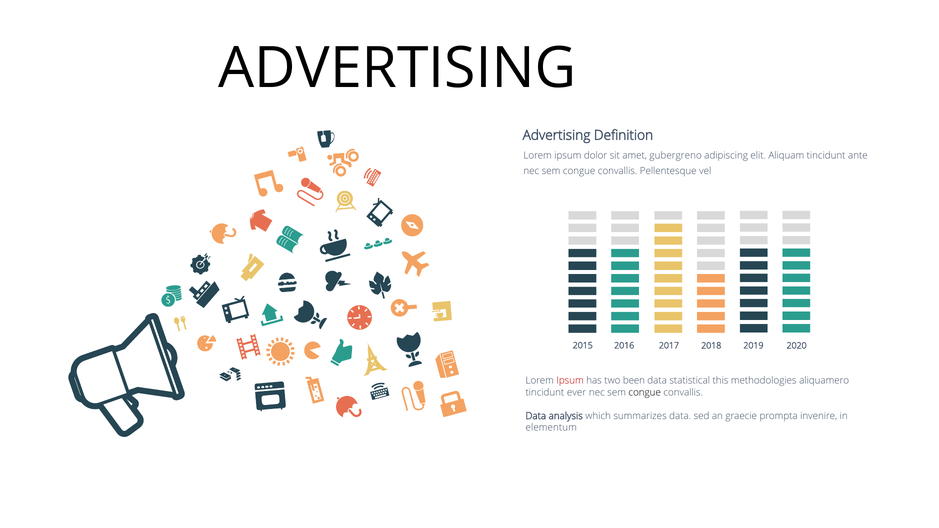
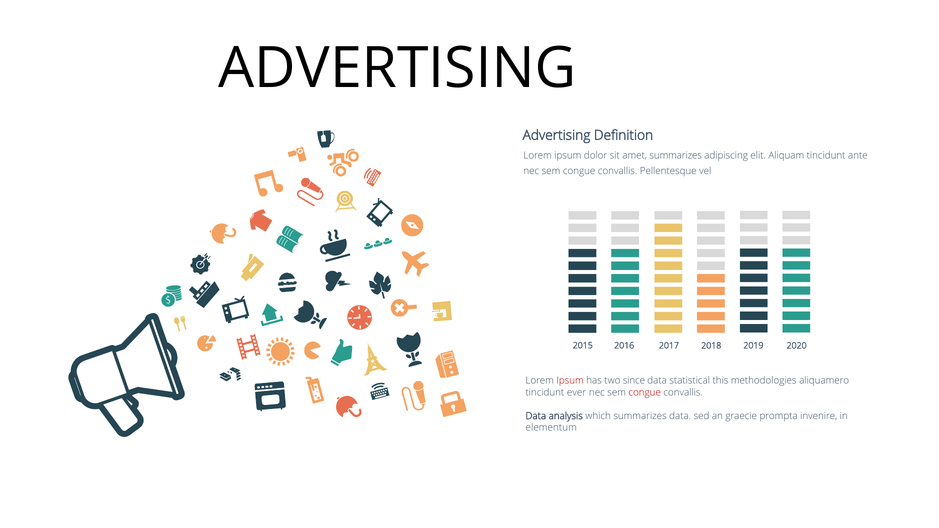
amet gubergreno: gubergreno -> summarizes (676, 156)
been: been -> since (634, 381)
congue colour: black -> red (645, 393)
